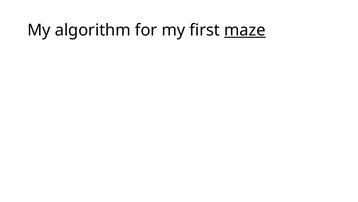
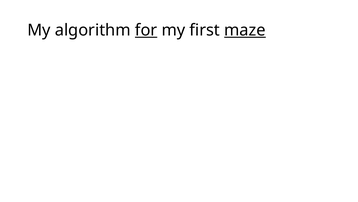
for underline: none -> present (146, 30)
